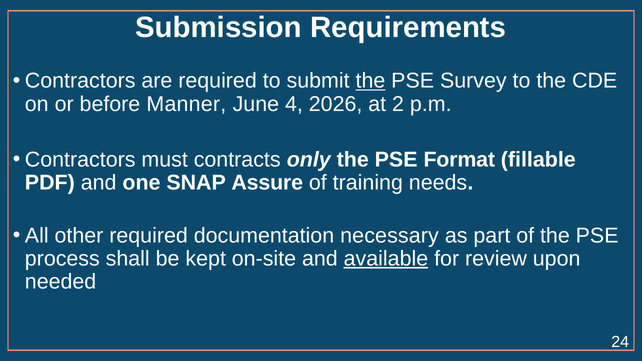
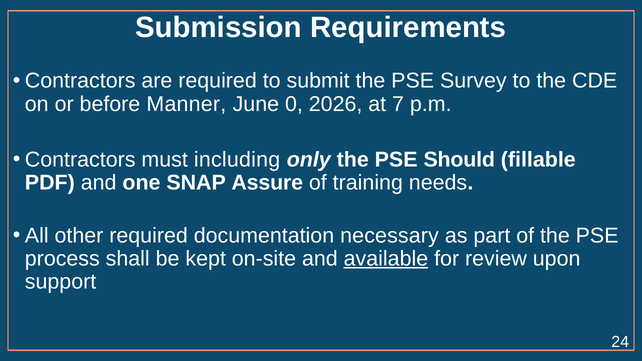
the underline: present -> none (370, 81)
4: 4 -> 0 (294, 104)
2: 2 -> 7 (398, 104)
contracts: contracts -> including (237, 160)
Format: Format -> Should (459, 160)
needed: needed -> support (61, 282)
